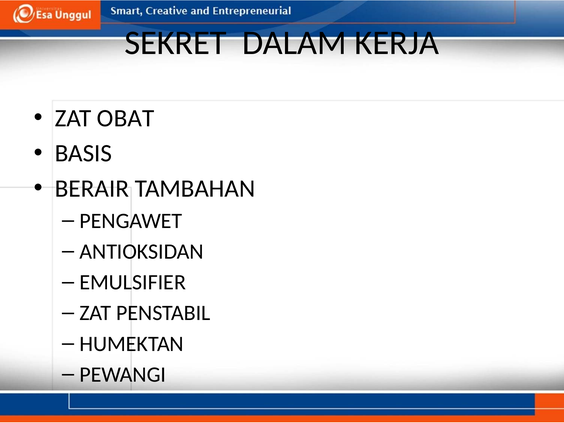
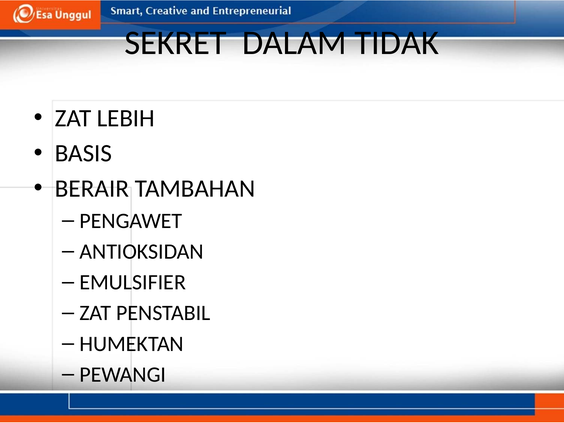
KERJA: KERJA -> TIDAK (397, 43)
OBAT: OBAT -> LEBIH (126, 118)
